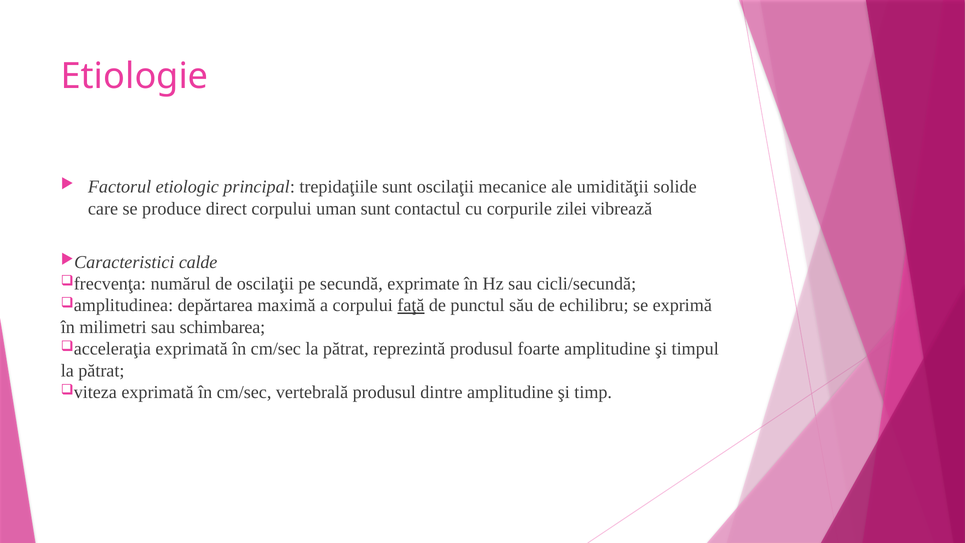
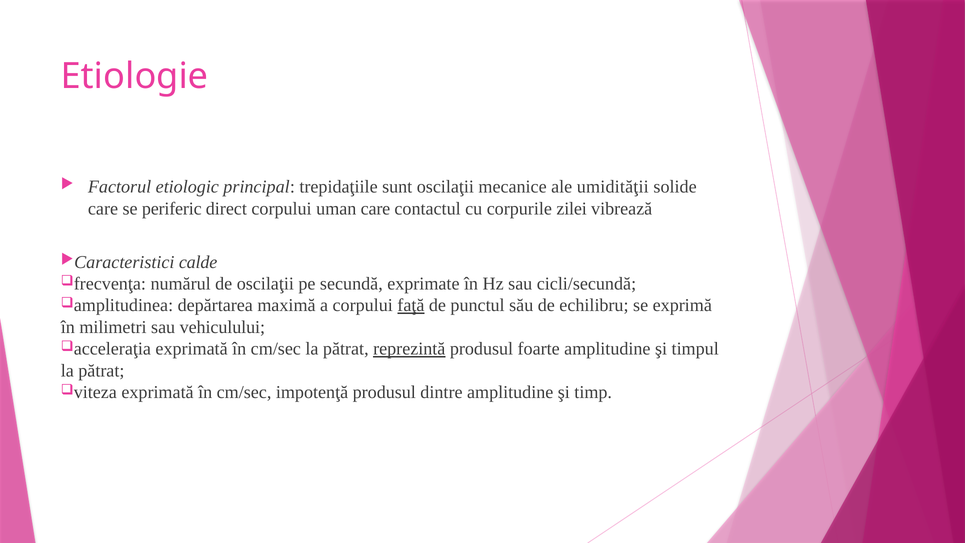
produce: produce -> periferic (172, 208)
uman sunt: sunt -> care (375, 208)
schimbarea: schimbarea -> vehiculului (222, 327)
reprezintă underline: none -> present (409, 349)
vertebrală: vertebrală -> impotenţă (312, 392)
